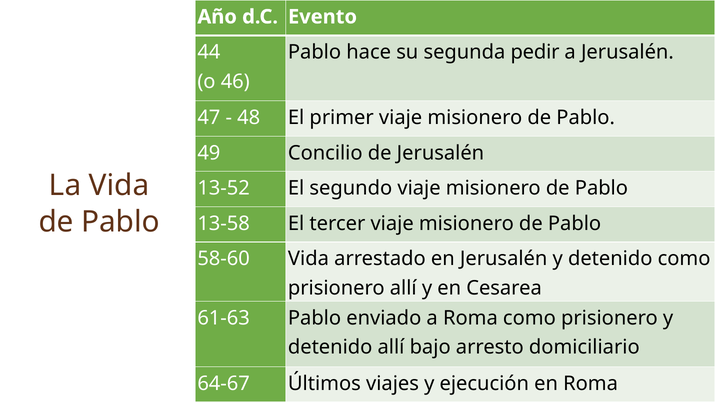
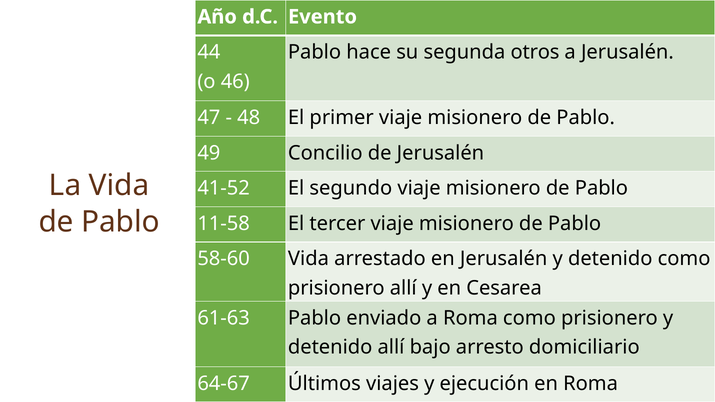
pedir: pedir -> otros (535, 52)
13-52: 13-52 -> 41-52 (224, 188)
13-58: 13-58 -> 11-58 (224, 224)
